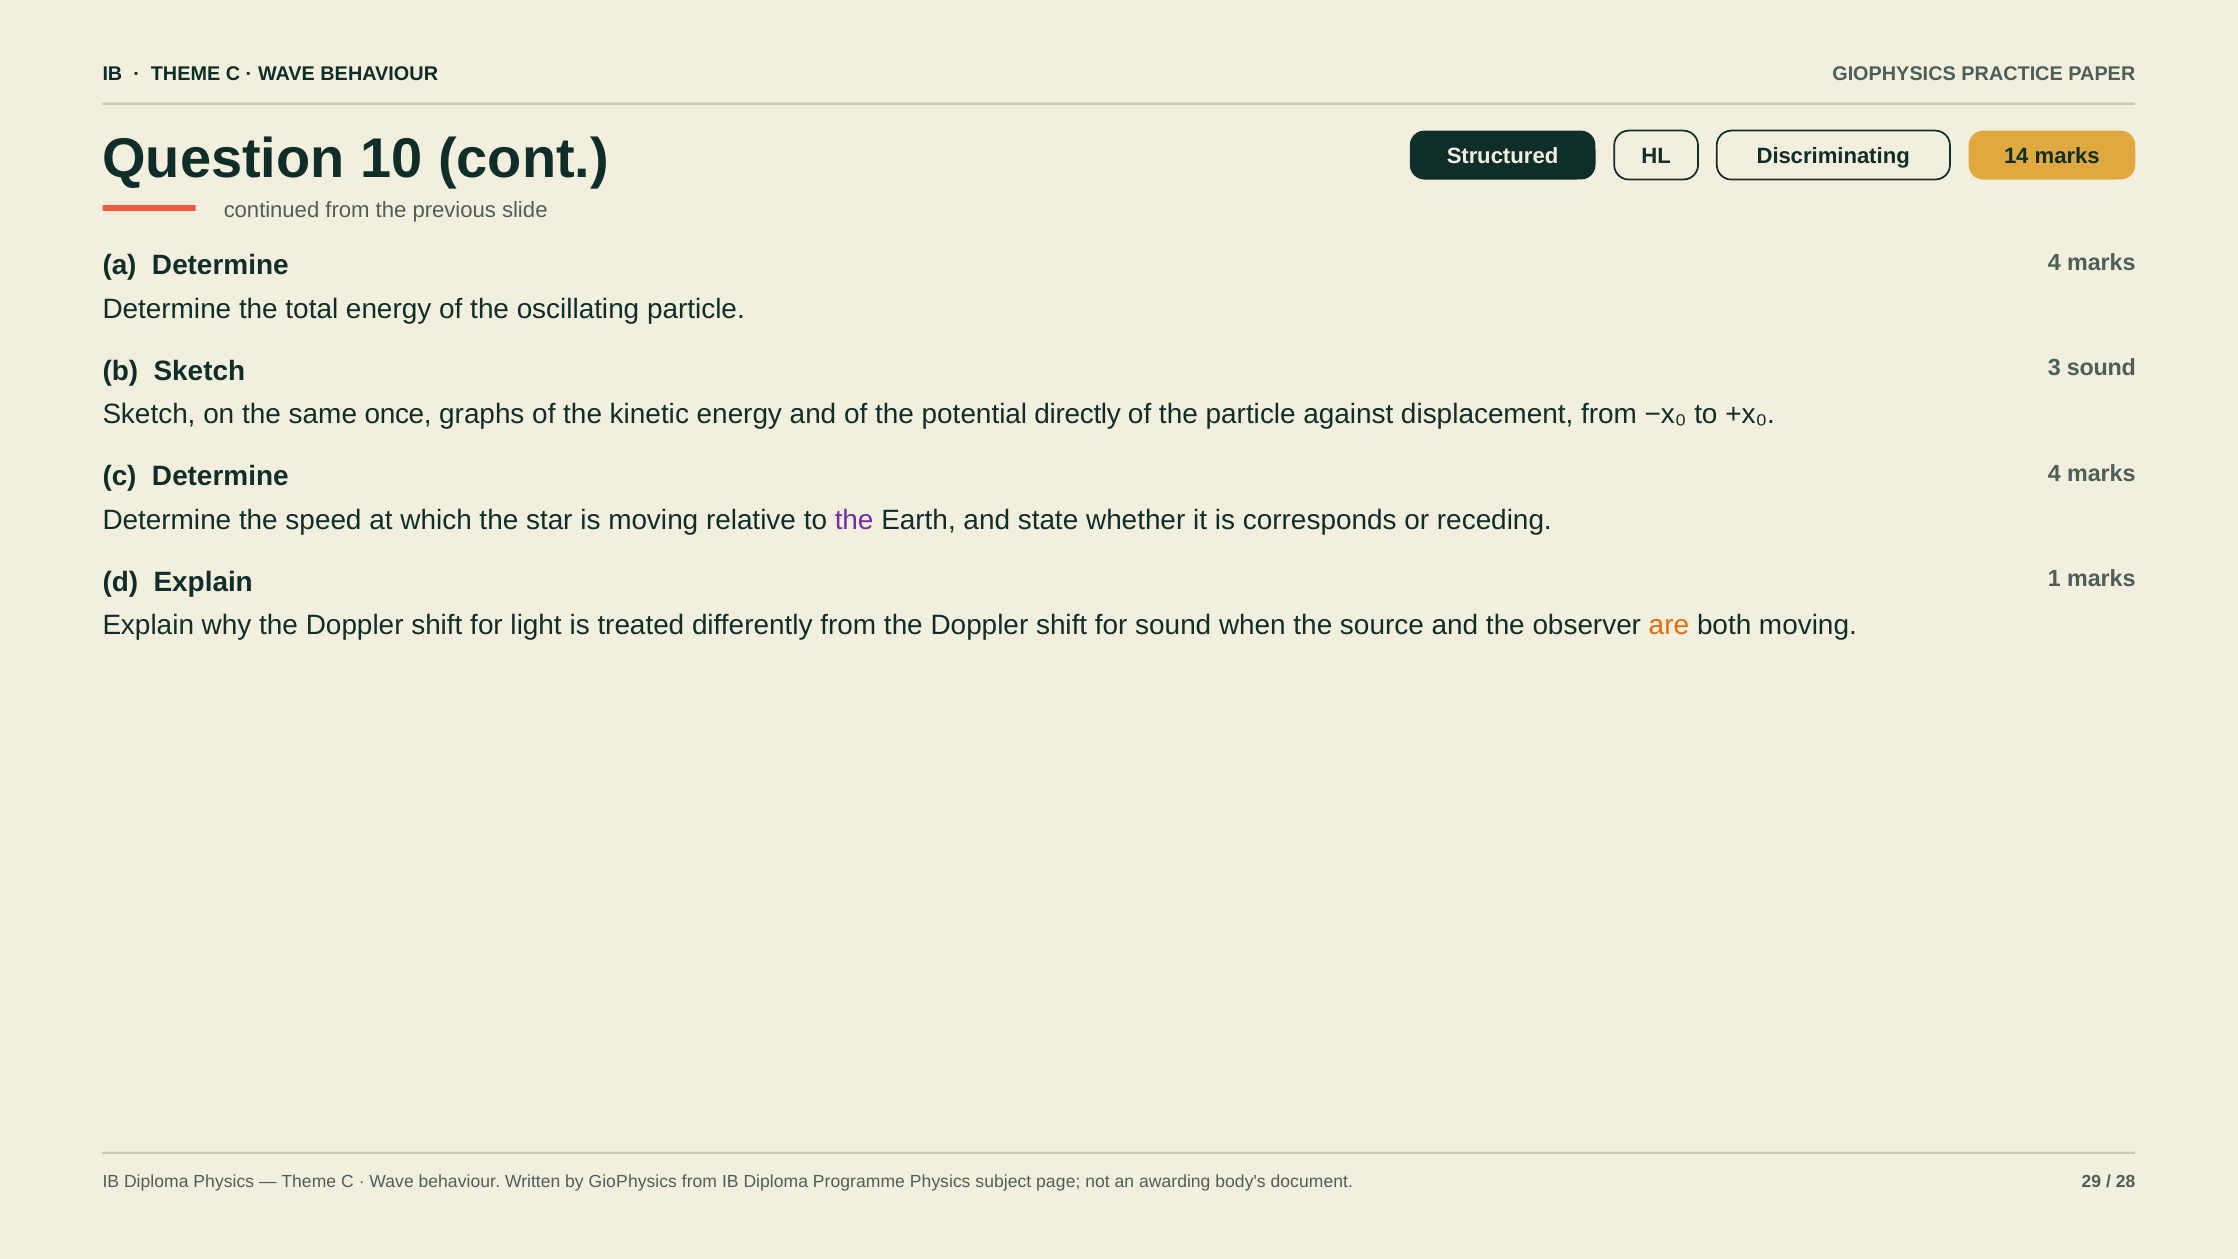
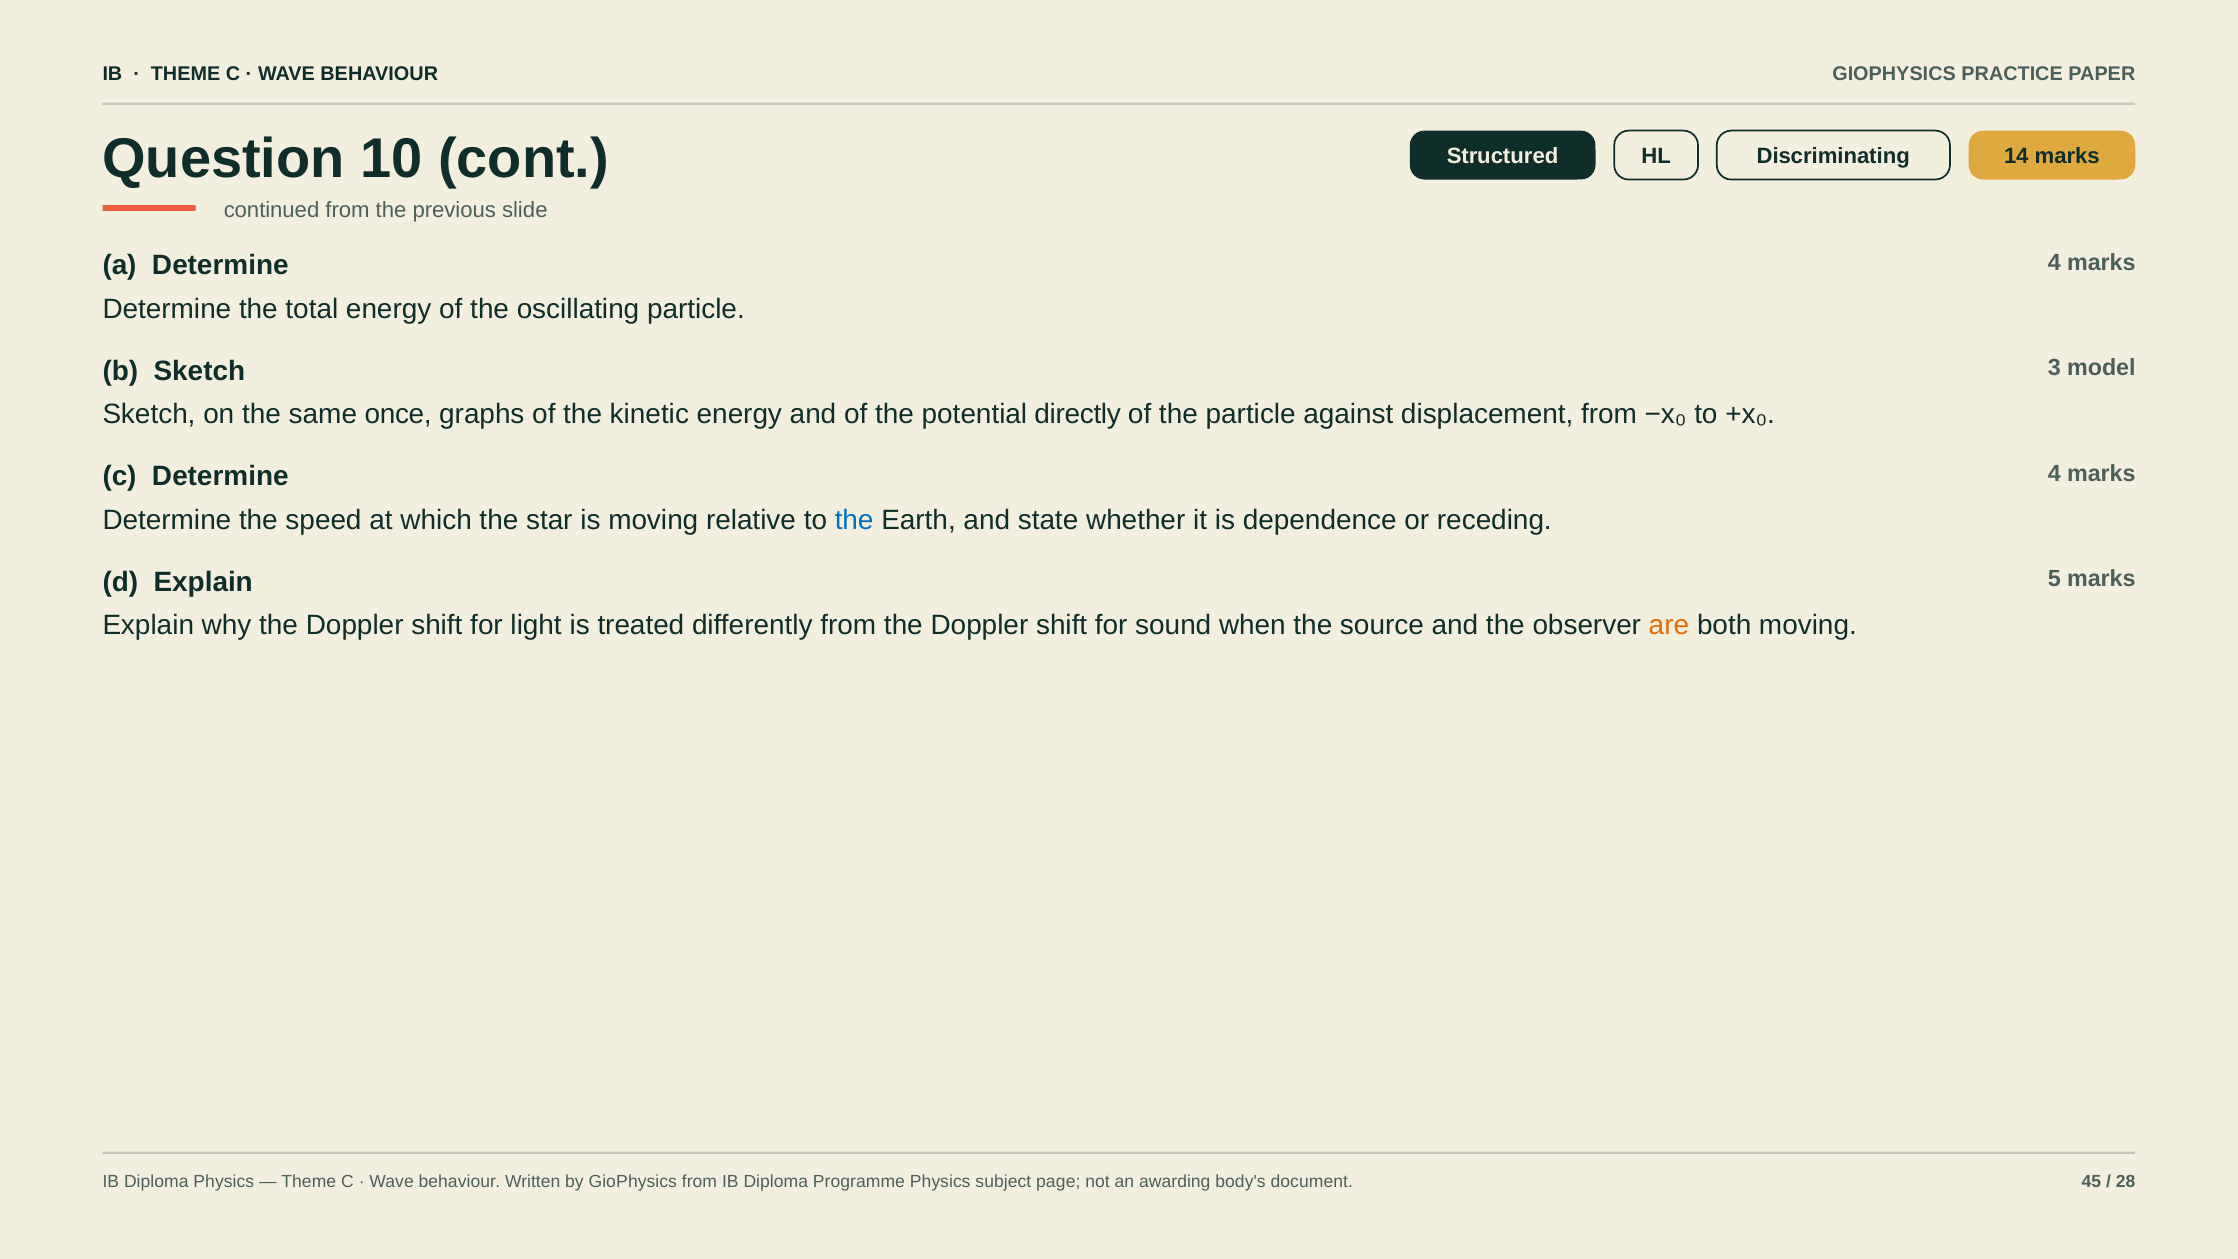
3 sound: sound -> model (2101, 368)
the colour: purple -> blue (854, 520)
corresponds: corresponds -> dependence (1320, 520)
1: 1 -> 5 (2054, 579)
29: 29 -> 45 (2091, 1182)
